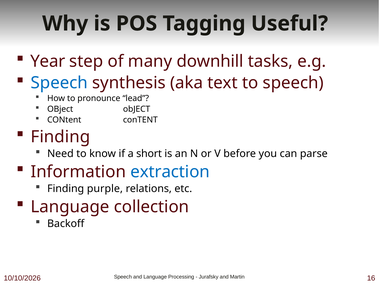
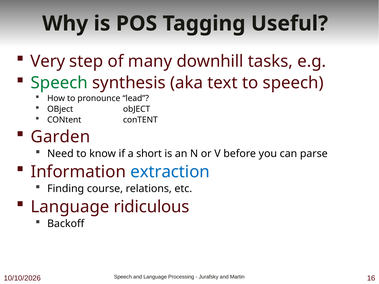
Year: Year -> Very (48, 61)
Speech colour: blue -> green (59, 83)
Finding: Finding -> Garden (60, 137)
purple: purple -> course (105, 189)
collection: collection -> ridiculous (152, 207)
